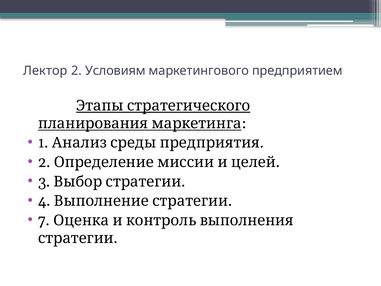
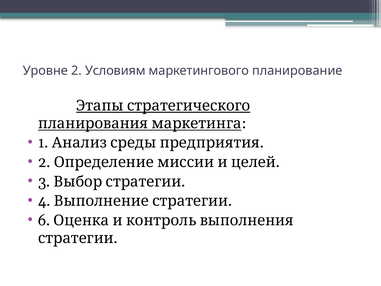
Лектор: Лектор -> Уровне (45, 71)
предприятием: предприятием -> планирование (297, 71)
7: 7 -> 6 (44, 220)
